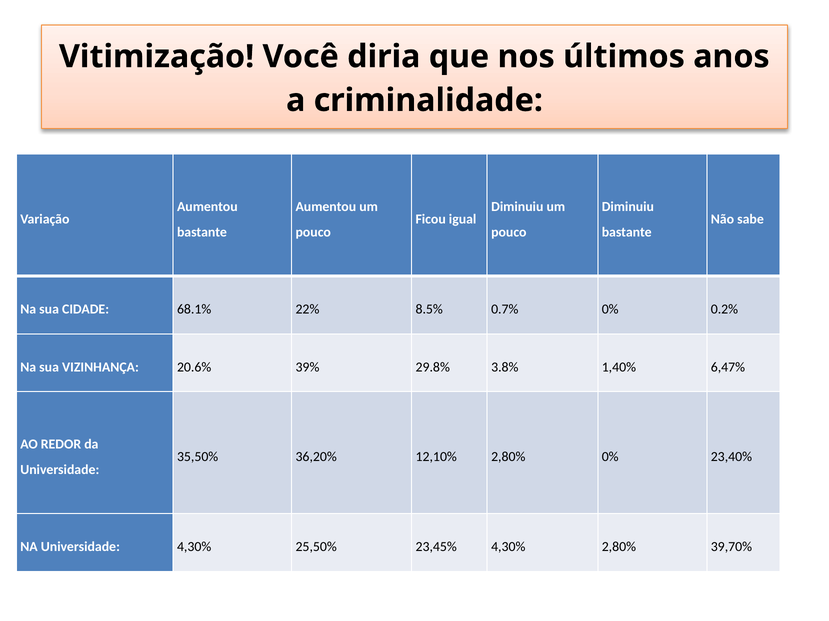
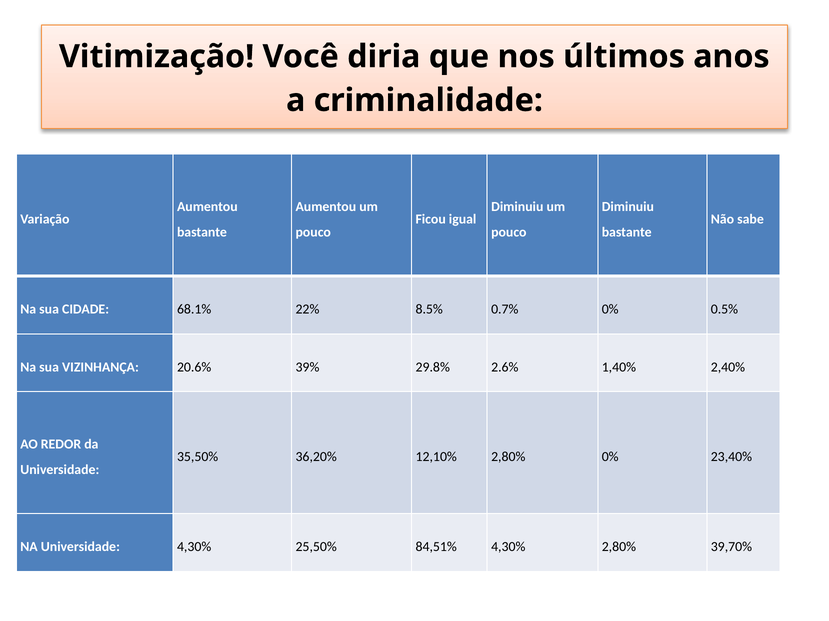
0.2%: 0.2% -> 0.5% (724, 310)
3.8%: 3.8% -> 2.6% (505, 367)
6,47%: 6,47% -> 2,40% (728, 367)
23,45%: 23,45% -> 84,51% (436, 547)
